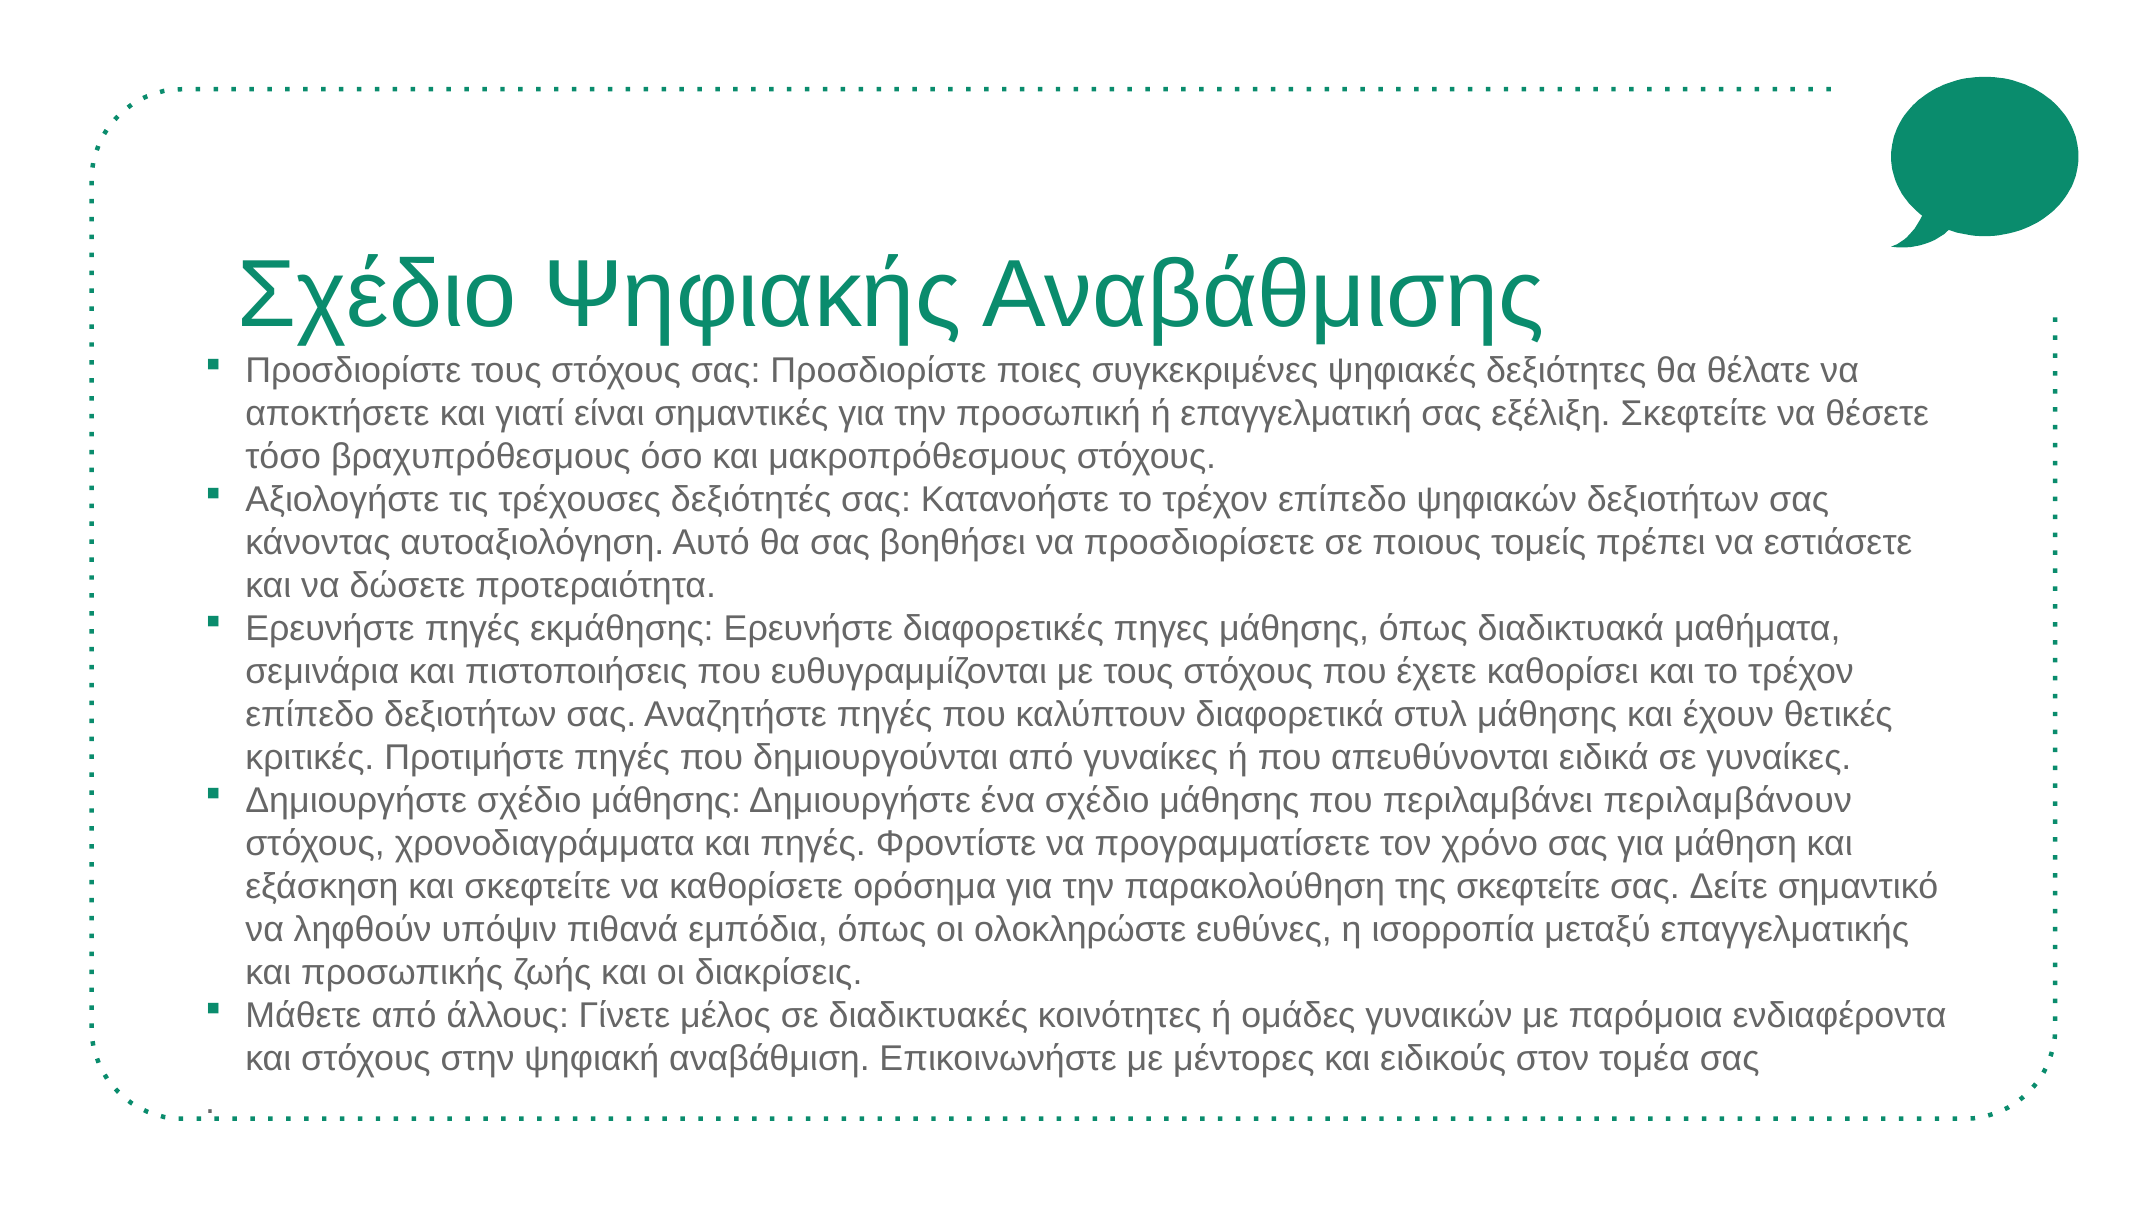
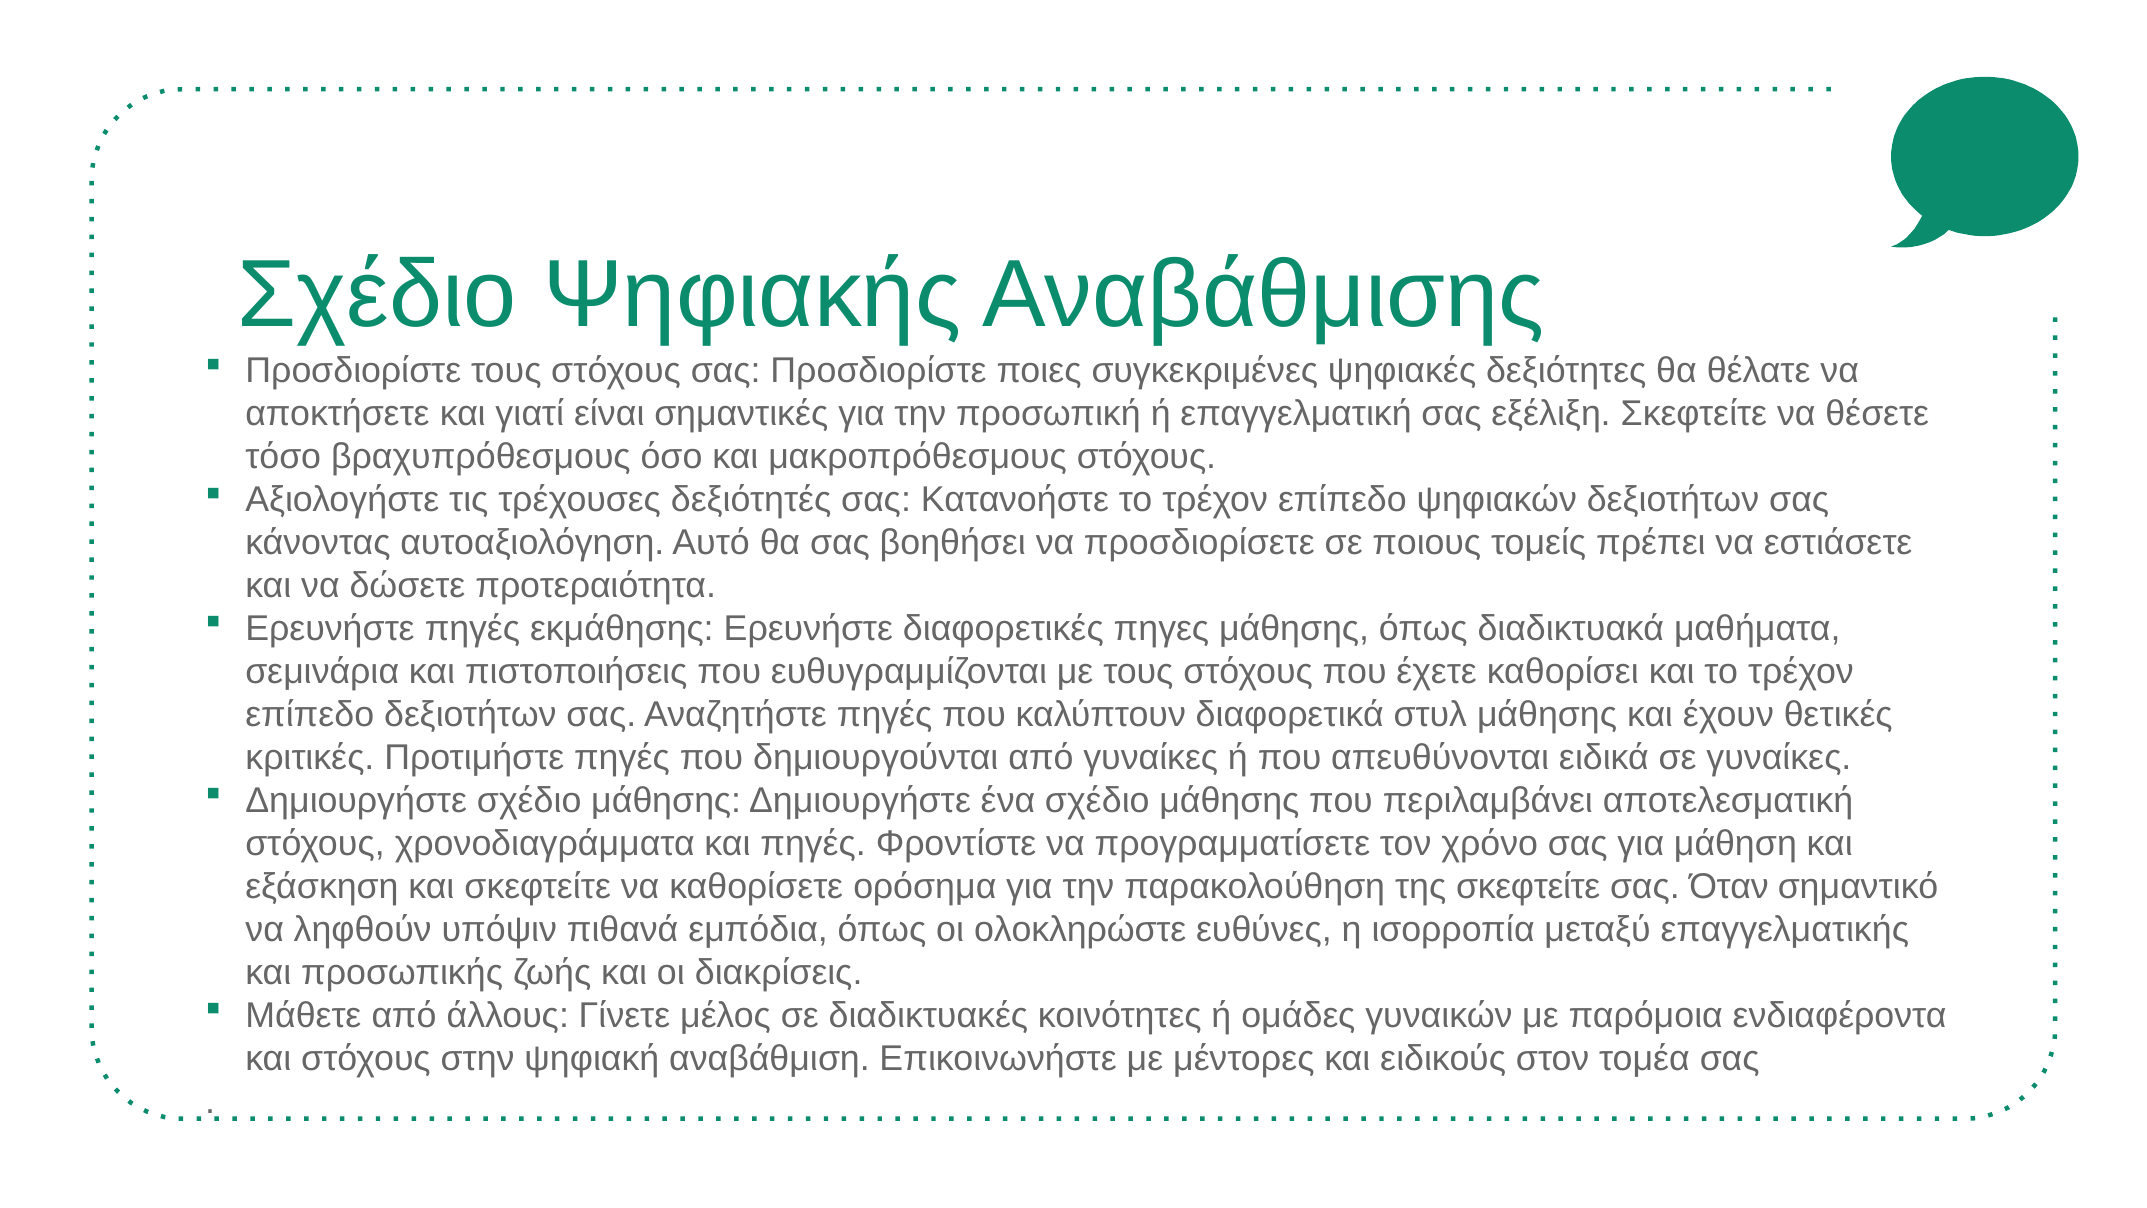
περιλαμβάνουν: περιλαμβάνουν -> αποτελεσματική (1728, 800)
Δείτε: Δείτε -> Όταν (1729, 886)
